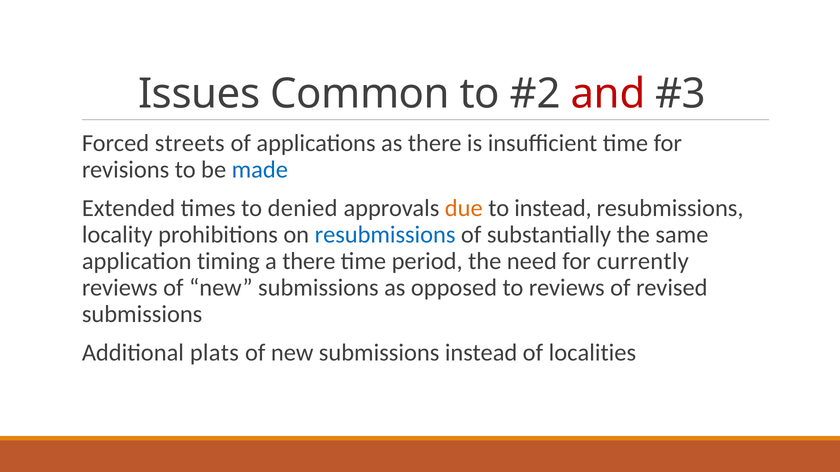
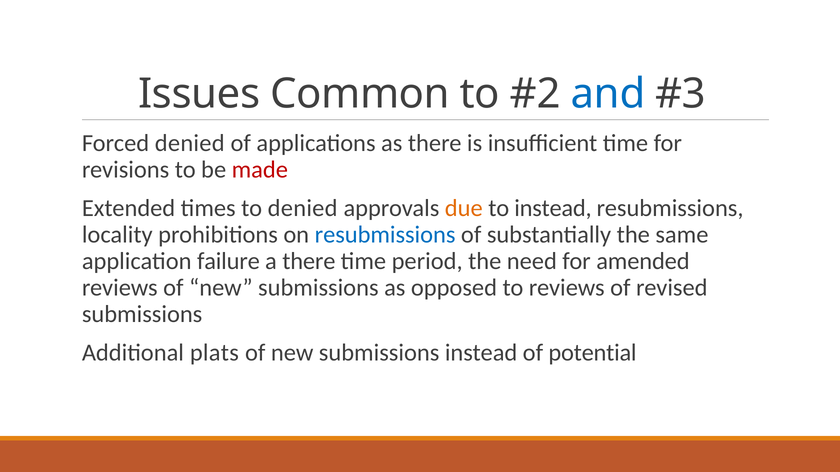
and colour: red -> blue (608, 94)
Forced streets: streets -> denied (190, 143)
made colour: blue -> red (260, 170)
timing: timing -> failure (228, 262)
currently: currently -> amended (643, 262)
localities: localities -> potential (593, 353)
